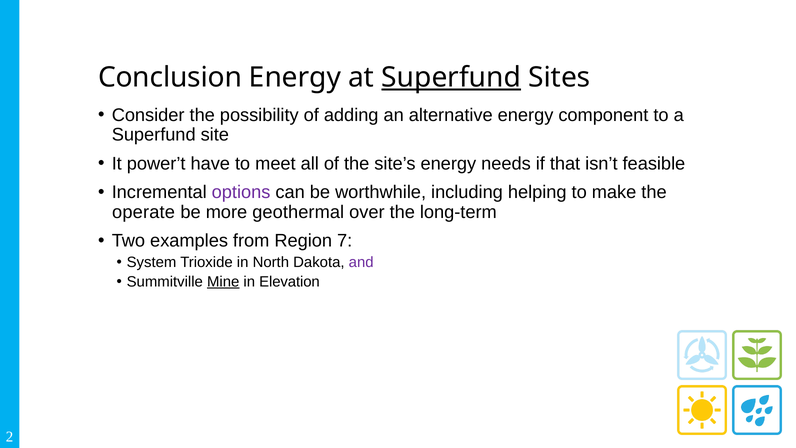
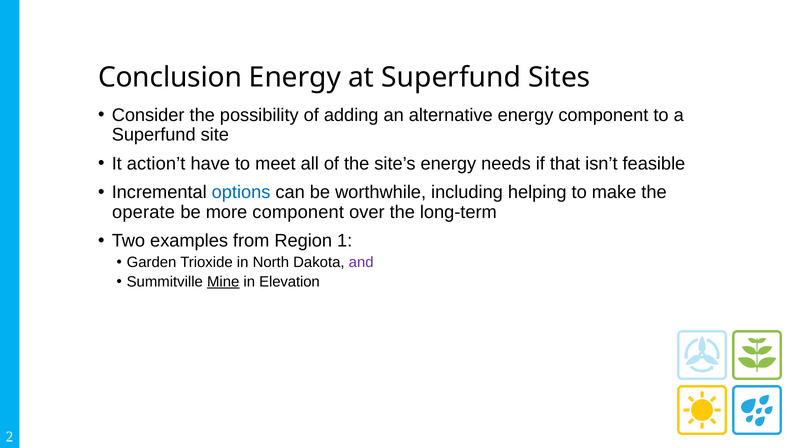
Superfund underline: present -> none (451, 77)
power’t: power’t -> action’t (156, 163)
options colour: purple -> blue (241, 192)
more geothermal: geothermal -> component (298, 212)
7: 7 -> 1 (345, 241)
System: System -> Garden (152, 262)
